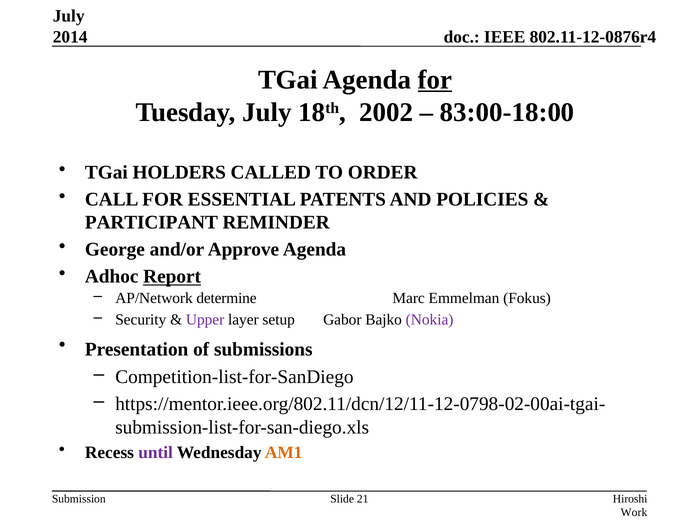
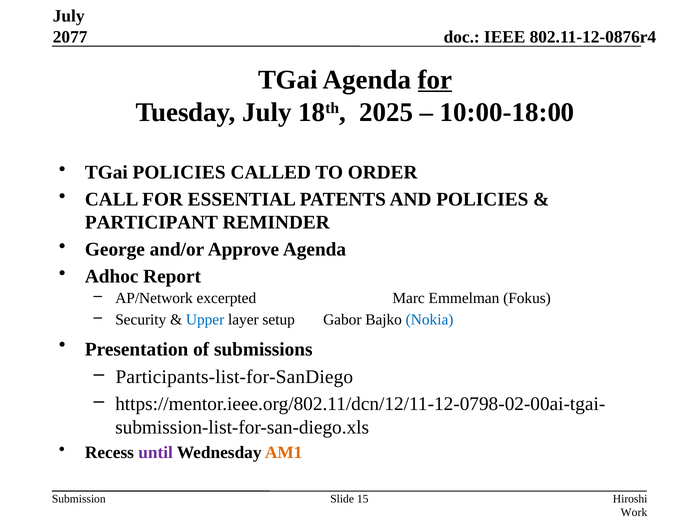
2014: 2014 -> 2077 (70, 37)
2002: 2002 -> 2025 (386, 112)
83:00-18:00: 83:00-18:00 -> 10:00-18:00 (507, 112)
TGai HOLDERS: HOLDERS -> POLICIES (179, 172)
Report underline: present -> none (172, 276)
determine: determine -> excerpted (226, 298)
Upper colour: purple -> blue (205, 320)
Nokia colour: purple -> blue (430, 320)
Competition-list-for-SanDiego: Competition-list-for-SanDiego -> Participants-list-for-SanDiego (234, 377)
21: 21 -> 15 (363, 498)
